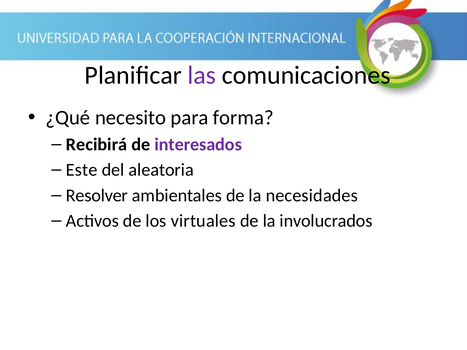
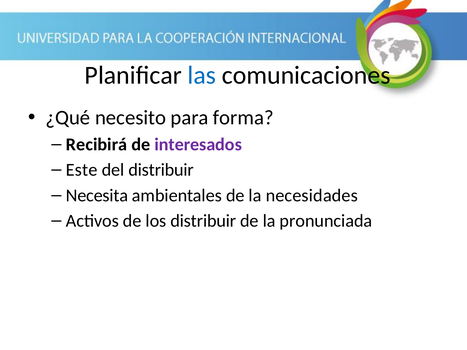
las colour: purple -> blue (202, 75)
del aleatoria: aleatoria -> distribuir (161, 170)
Resolver: Resolver -> Necesita (97, 196)
los virtuales: virtuales -> distribuir (203, 221)
involucrados: involucrados -> pronunciada (326, 221)
